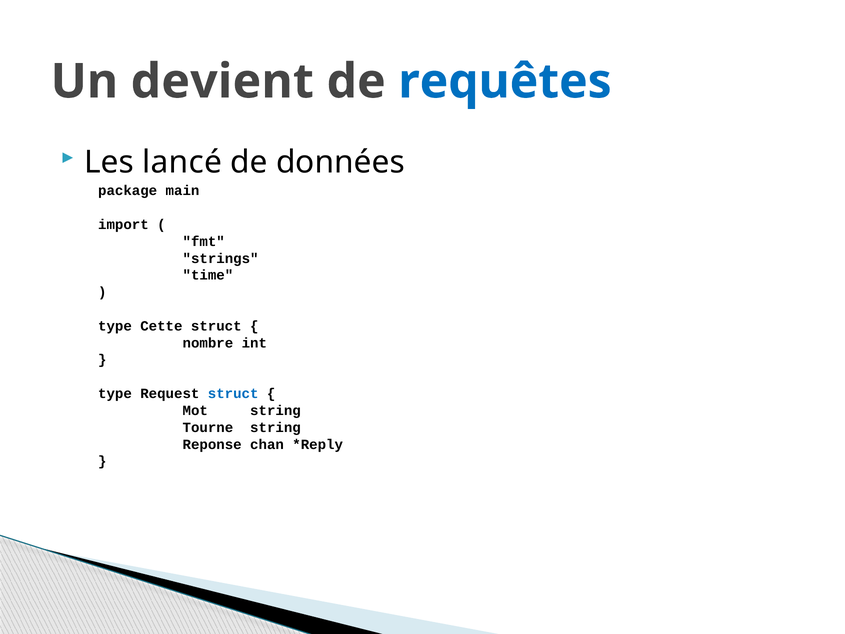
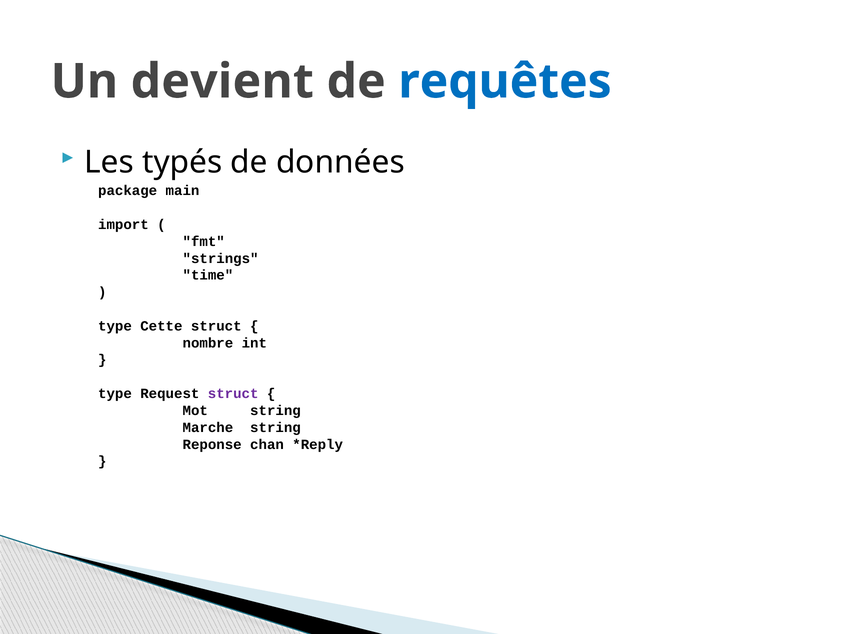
lancé: lancé -> typés (182, 162)
struct colour: blue -> purple (233, 394)
Tourne: Tourne -> Marche (208, 427)
